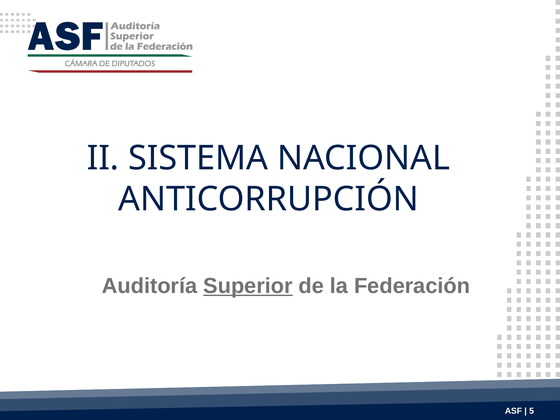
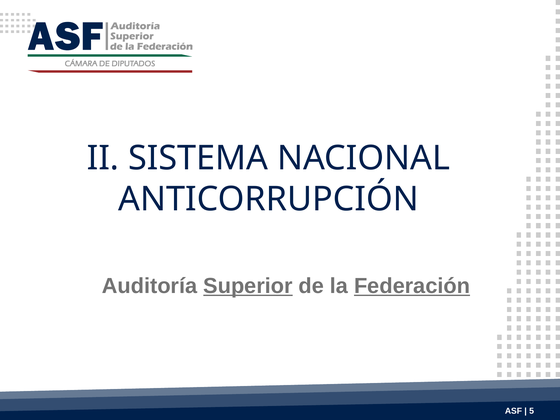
Federación underline: none -> present (412, 286)
